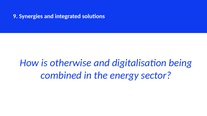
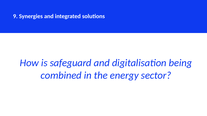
otherwise: otherwise -> safeguard (71, 63)
